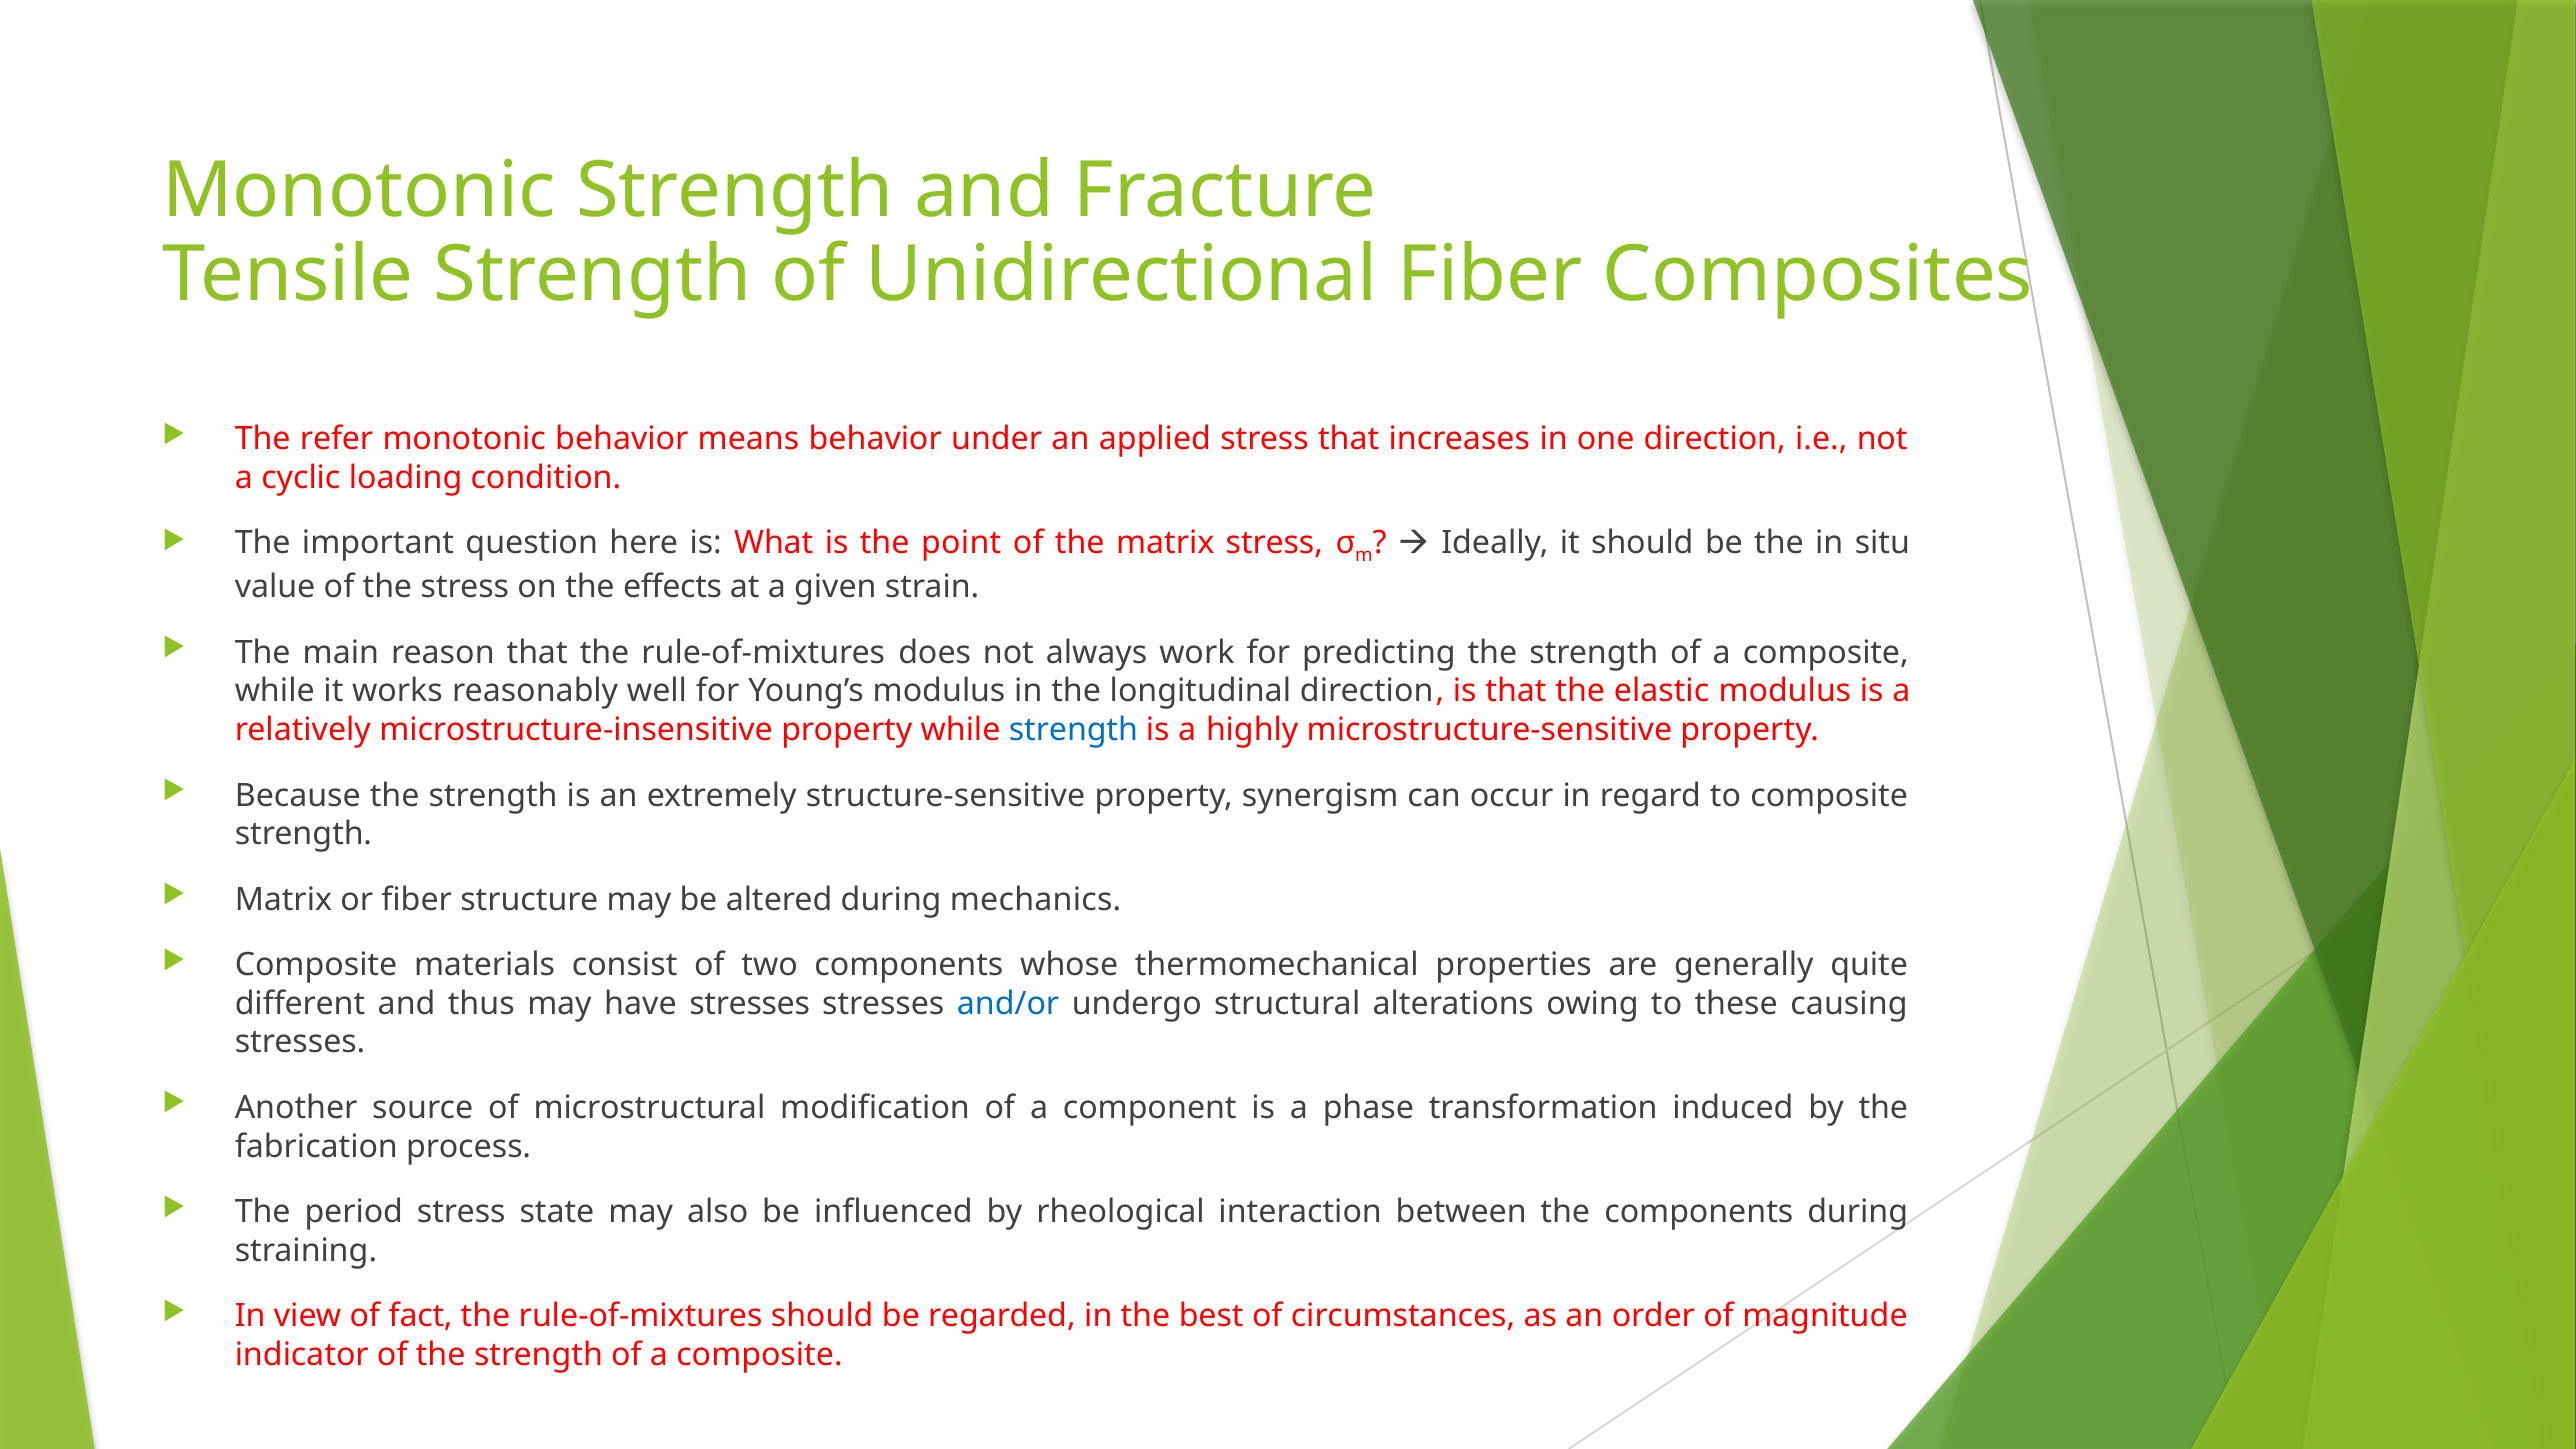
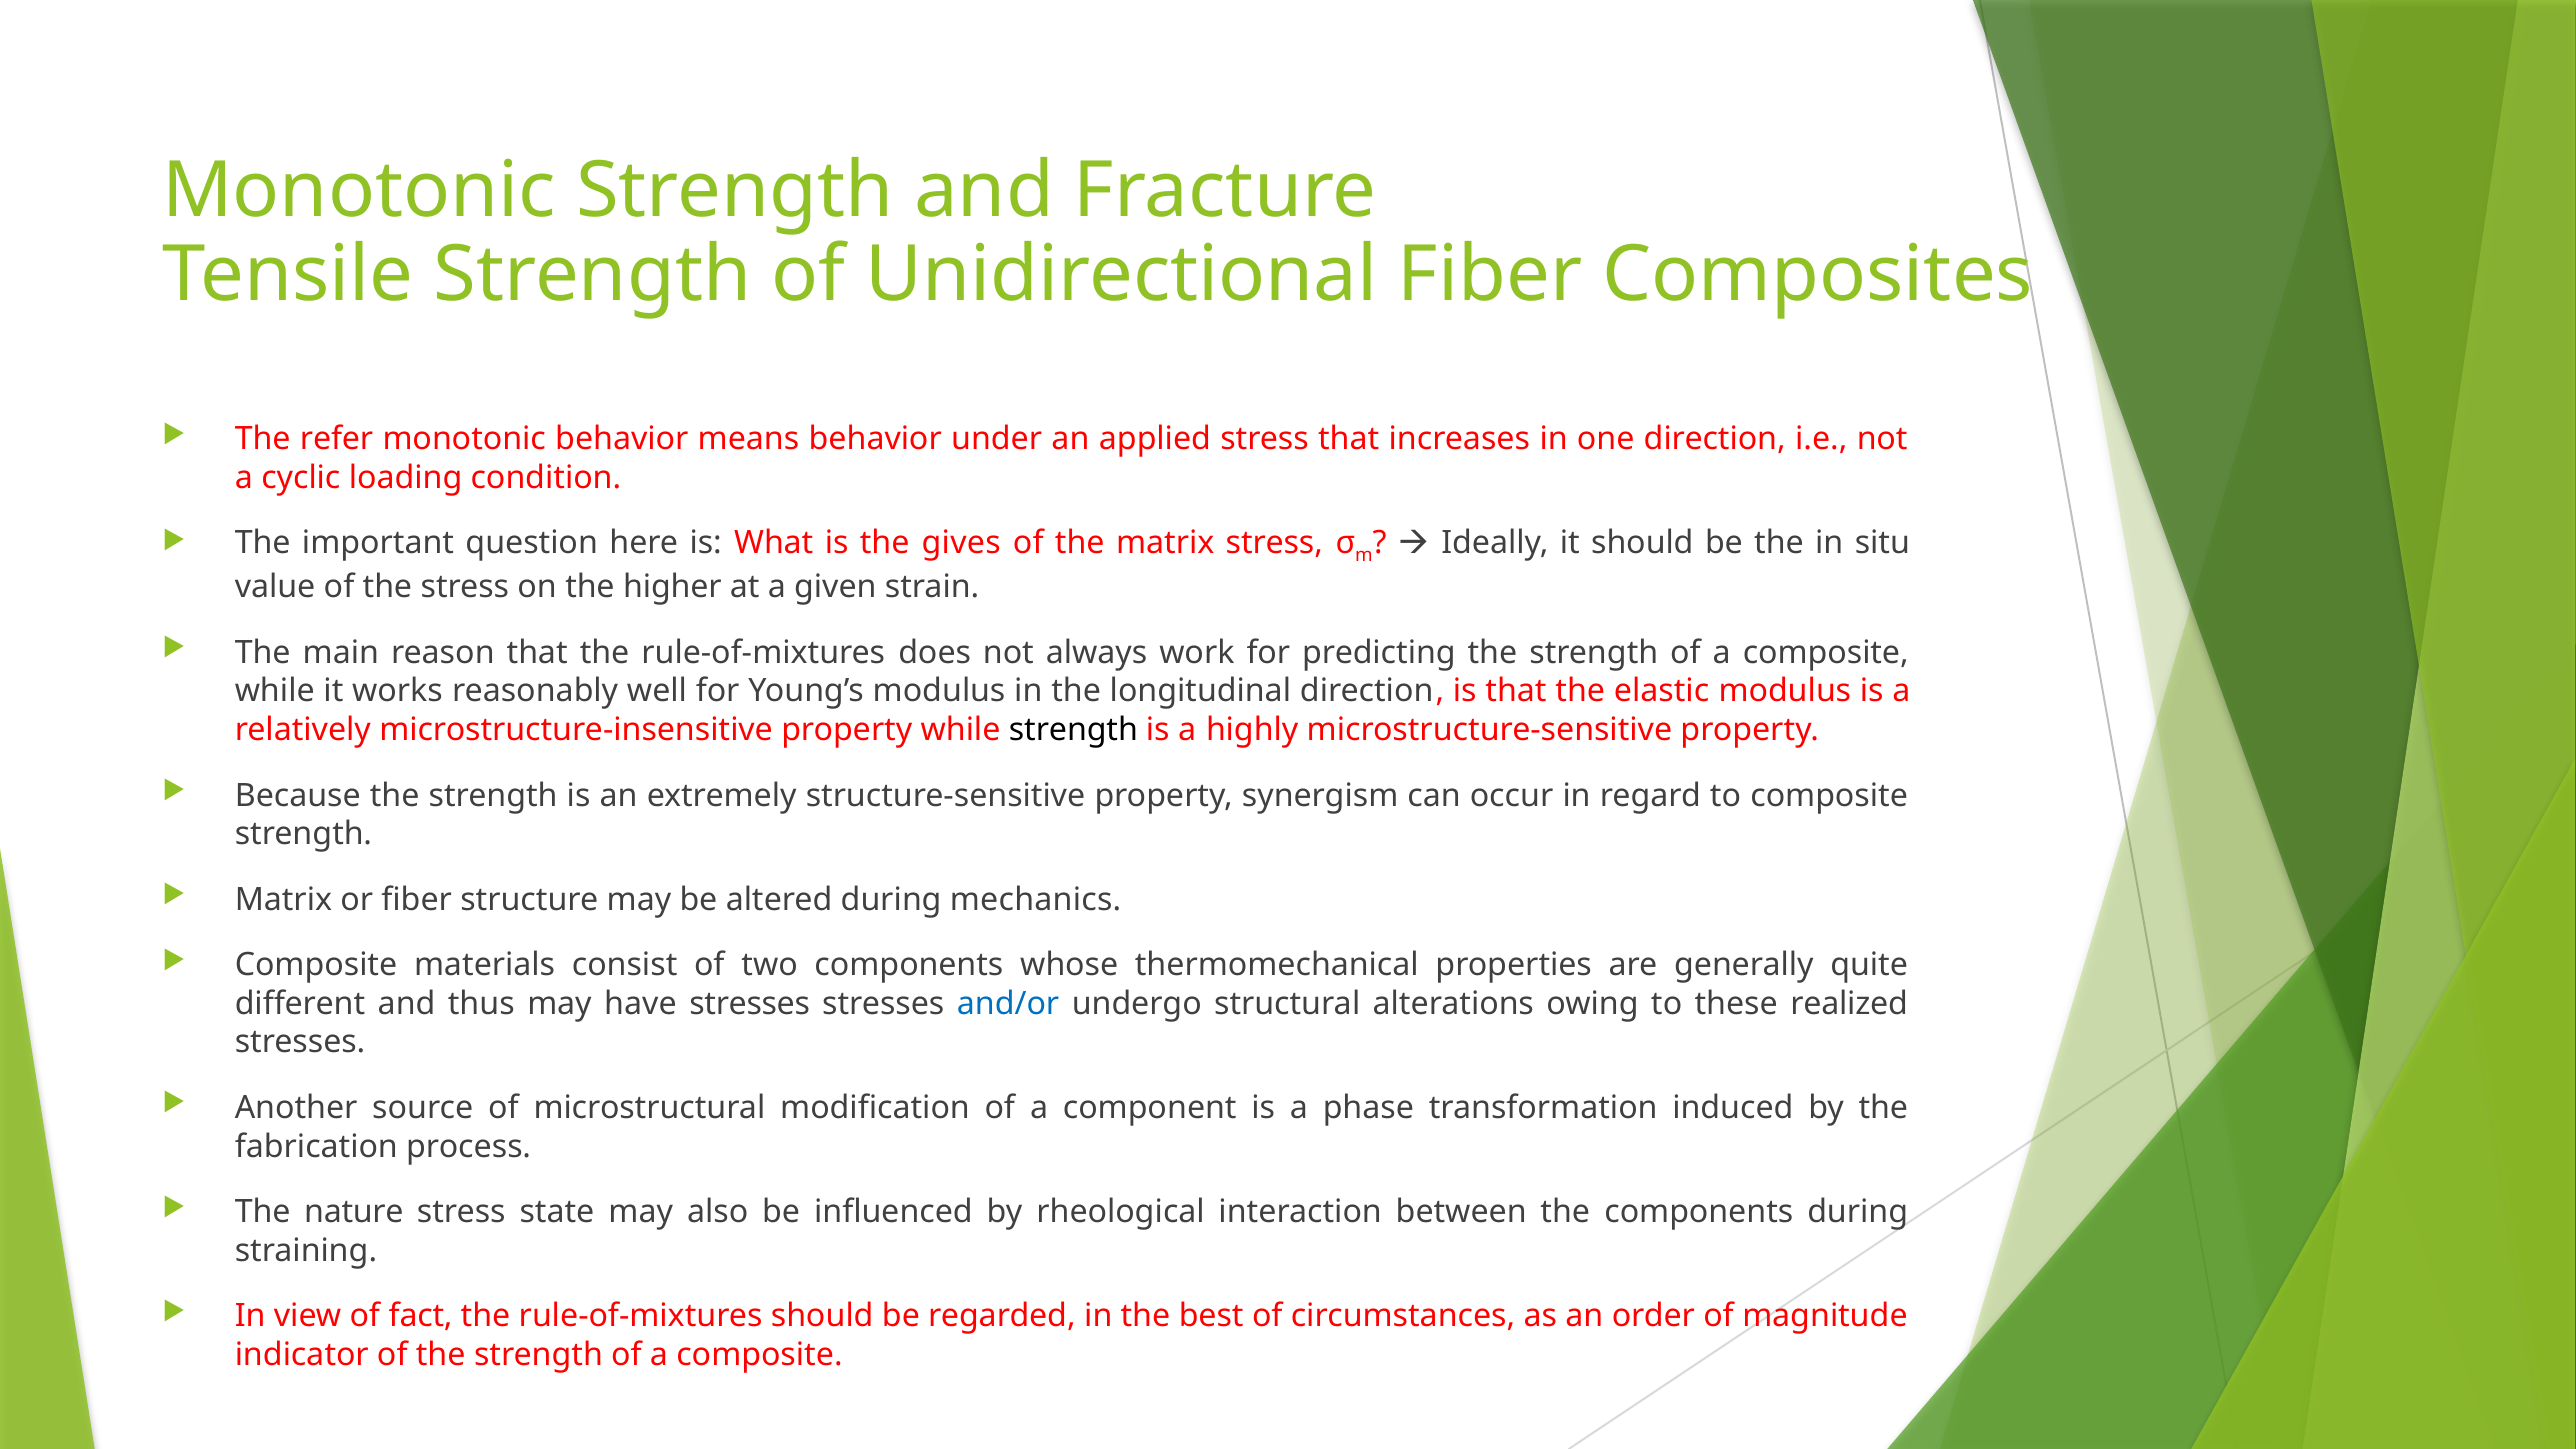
point: point -> gives (961, 543)
effects: effects -> higher (672, 587)
strength colour: blue -> black (1073, 730)
causing: causing -> realized (1849, 1004)
period: period -> nature (354, 1212)
